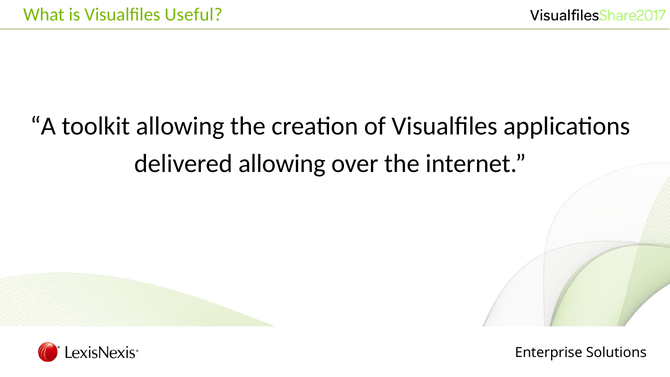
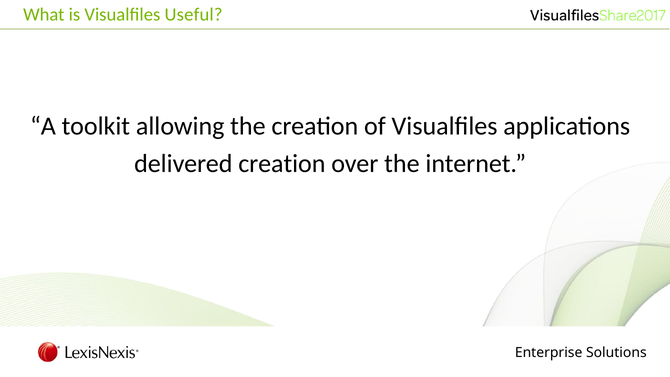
delivered allowing: allowing -> creation (282, 164)
